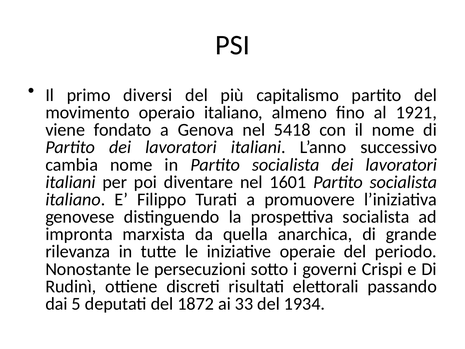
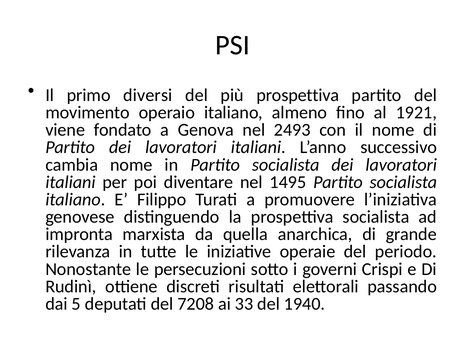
più capitalismo: capitalismo -> prospettiva (298, 95)
5418: 5418 -> 2493 (292, 130)
1601: 1601 -> 1495 (288, 182)
1872: 1872 -> 7208 (196, 304)
1934: 1934 -> 1940 (305, 304)
